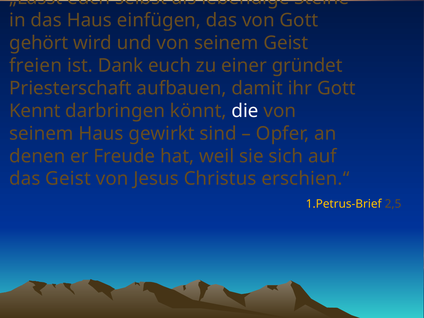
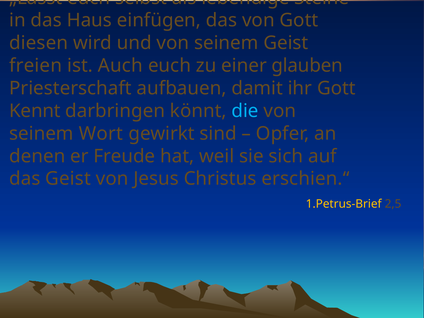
gehört: gehört -> diesen (39, 43)
Dank: Dank -> Auch (120, 66)
gründet: gründet -> glauben (307, 66)
die colour: white -> light blue (245, 111)
seinem Haus: Haus -> Wort (101, 134)
